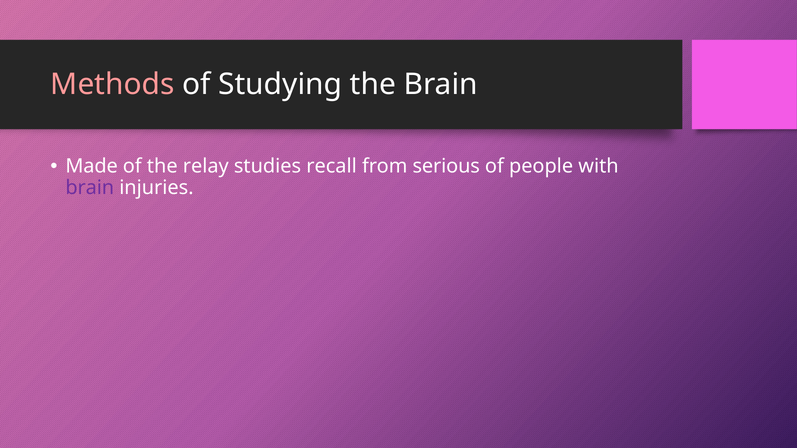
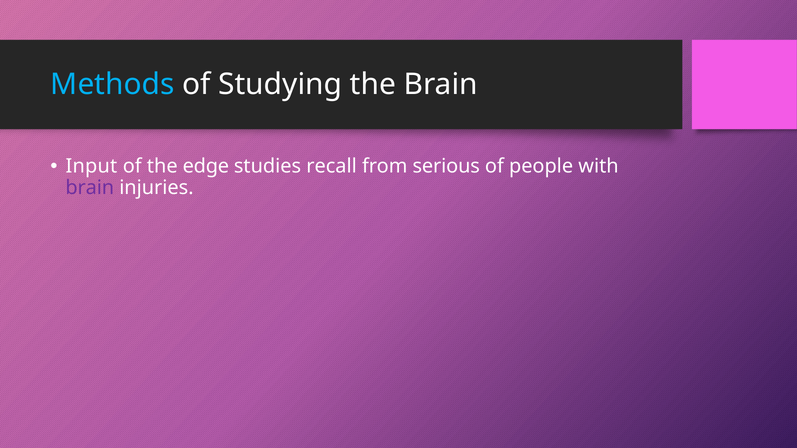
Methods colour: pink -> light blue (112, 84)
Made: Made -> Input (91, 166)
relay: relay -> edge (206, 166)
